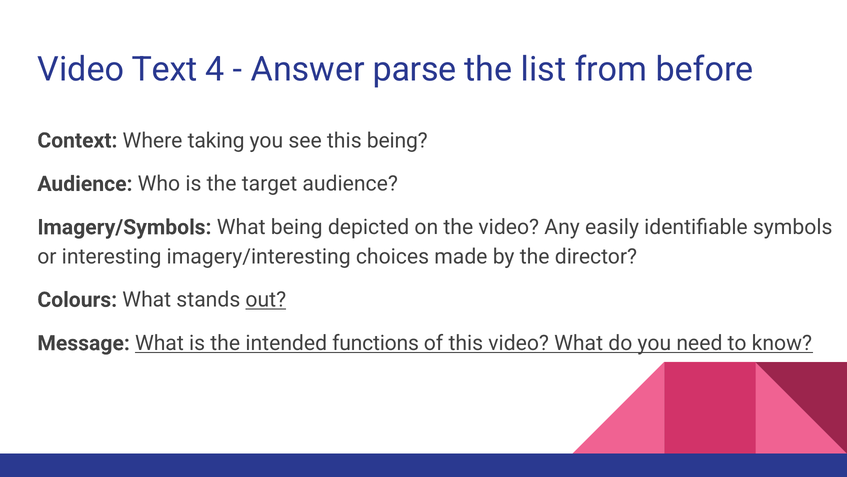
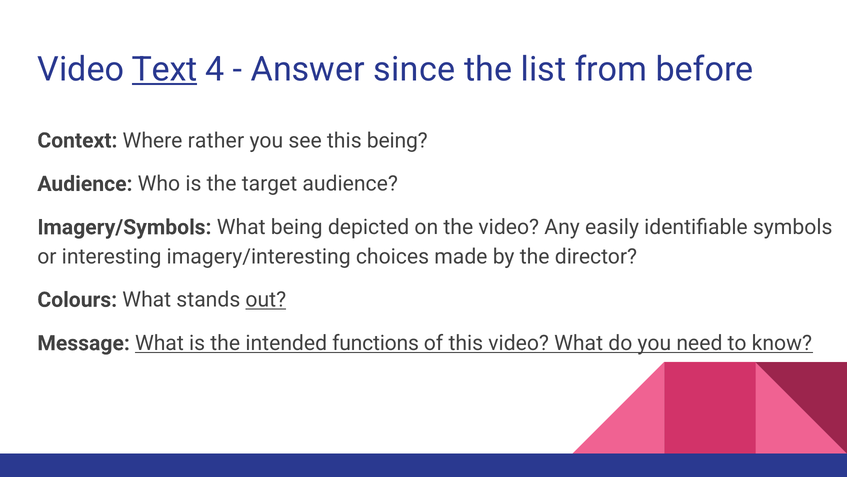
Text underline: none -> present (165, 69)
parse: parse -> since (414, 69)
taking: taking -> rather (216, 140)
